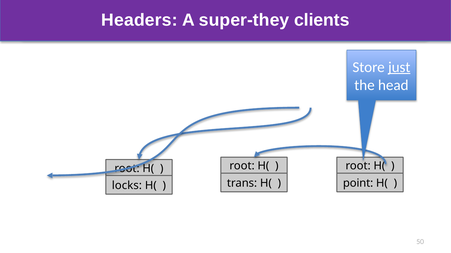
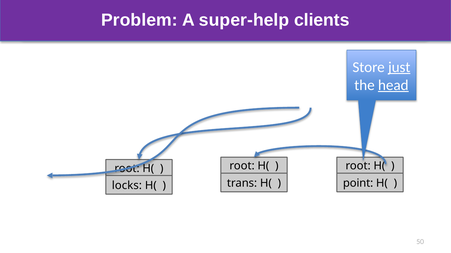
Headers: Headers -> Problem (139, 20)
super-they: super-they -> super-help (244, 20)
head underline: none -> present (393, 85)
